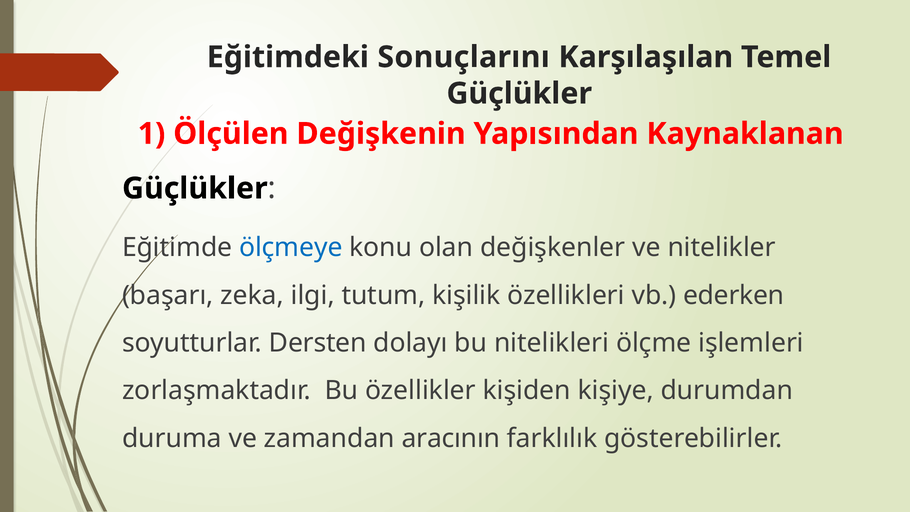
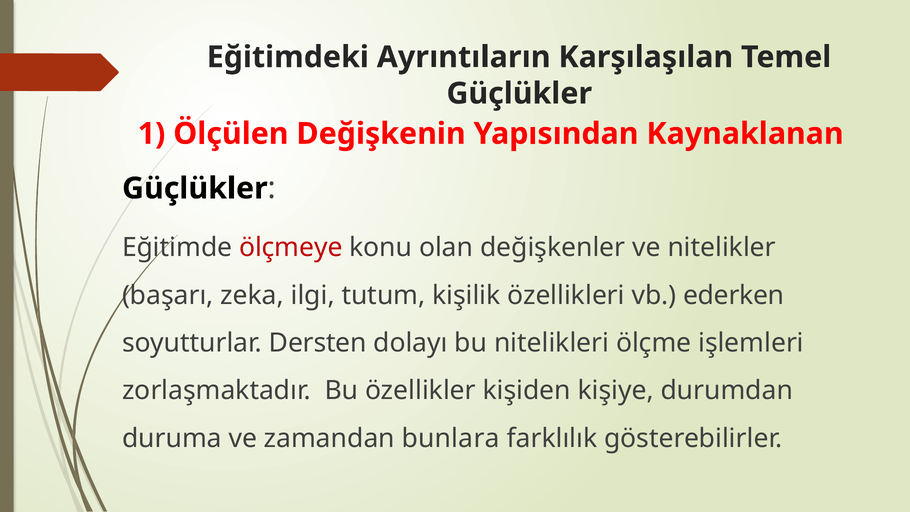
Sonuçlarını: Sonuçlarını -> Ayrıntıların (464, 57)
ölçmeye colour: blue -> red (291, 248)
aracının: aracının -> bunlara (451, 438)
